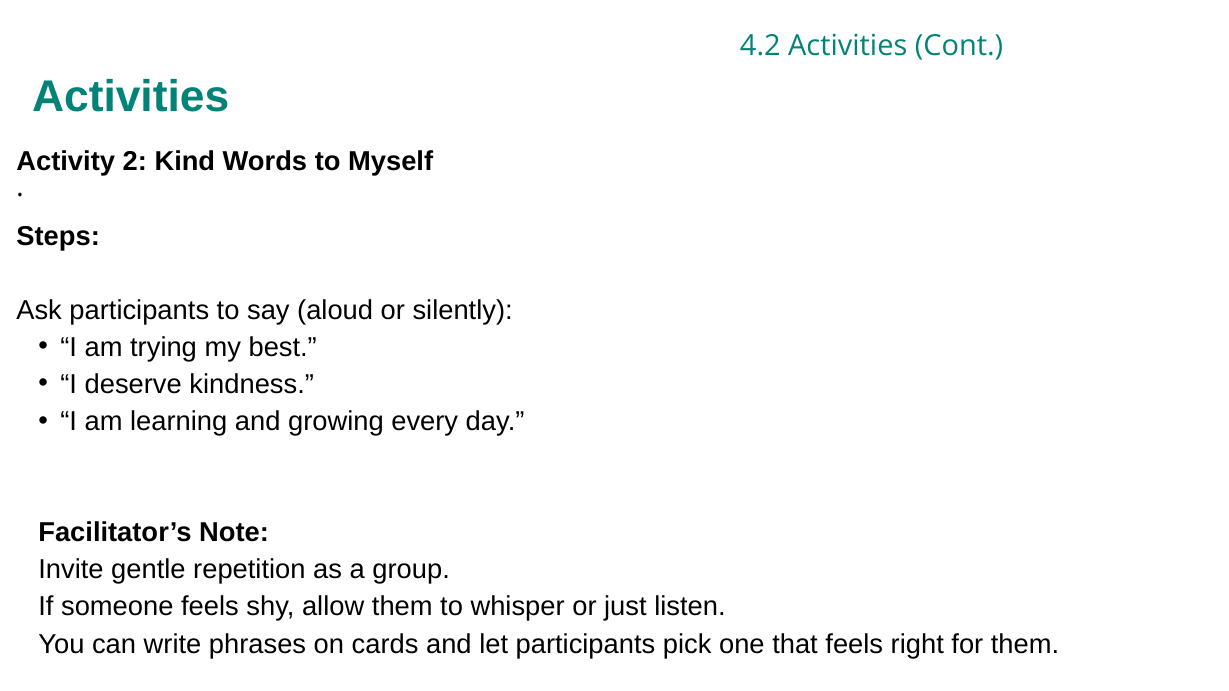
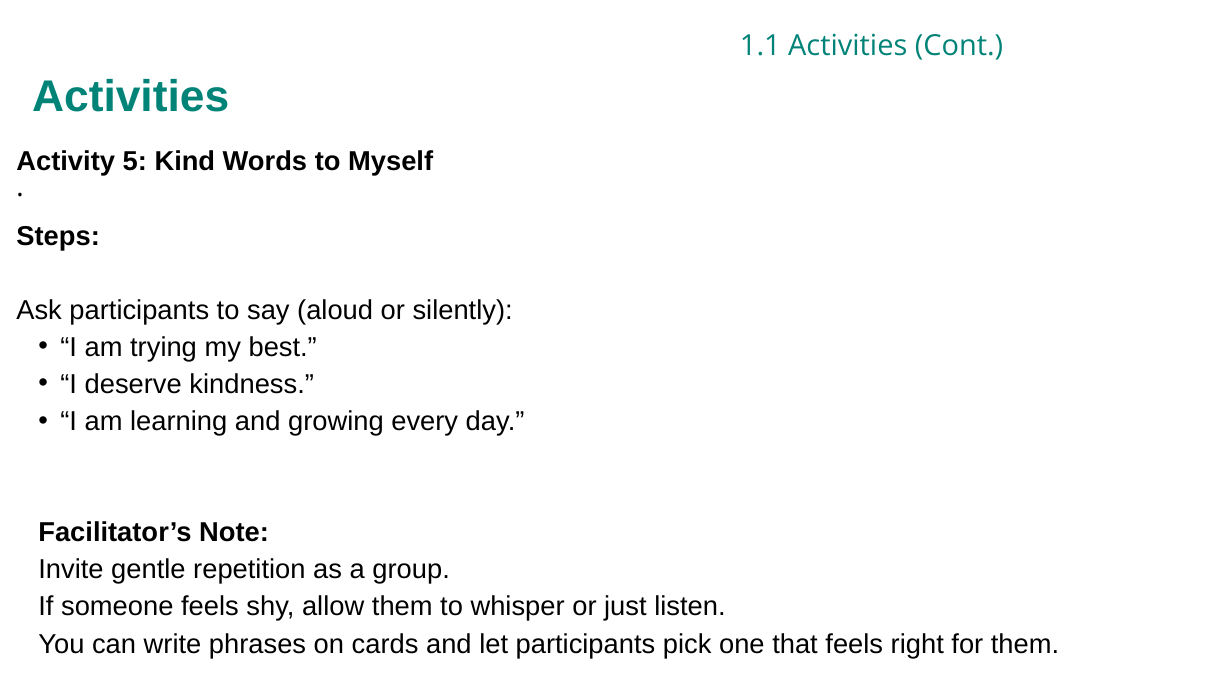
4.2: 4.2 -> 1.1 (760, 46)
2: 2 -> 5 (135, 162)
